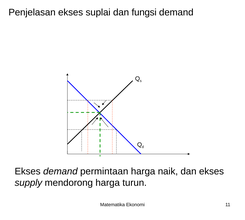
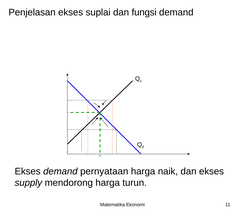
permintaan: permintaan -> pernyataan (104, 172)
